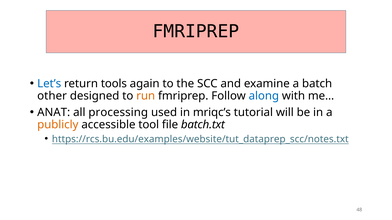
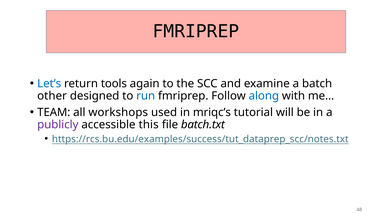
run colour: orange -> blue (146, 96)
ANAT: ANAT -> TEAM (54, 113)
processing: processing -> workshops (118, 113)
publicly colour: orange -> purple (58, 125)
tool: tool -> this (149, 125)
https://rcs.bu.edu/examples/website/tut_dataprep_scc/notes.txt: https://rcs.bu.edu/examples/website/tut_dataprep_scc/notes.txt -> https://rcs.bu.edu/examples/success/tut_dataprep_scc/notes.txt (200, 140)
